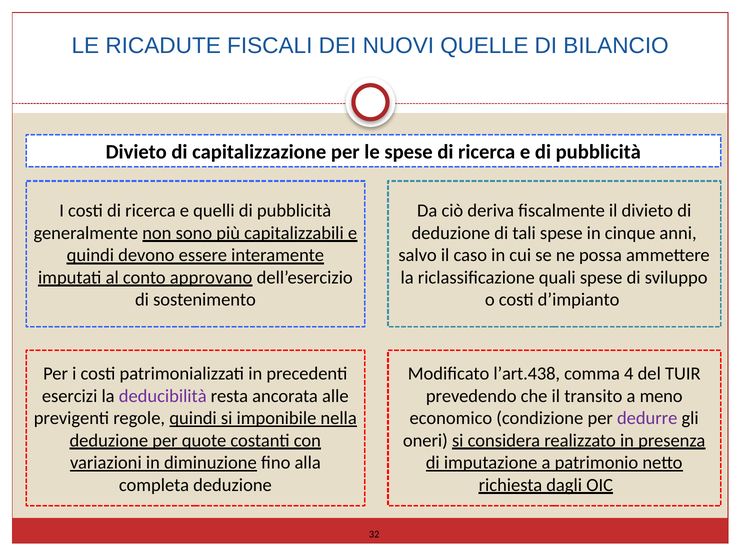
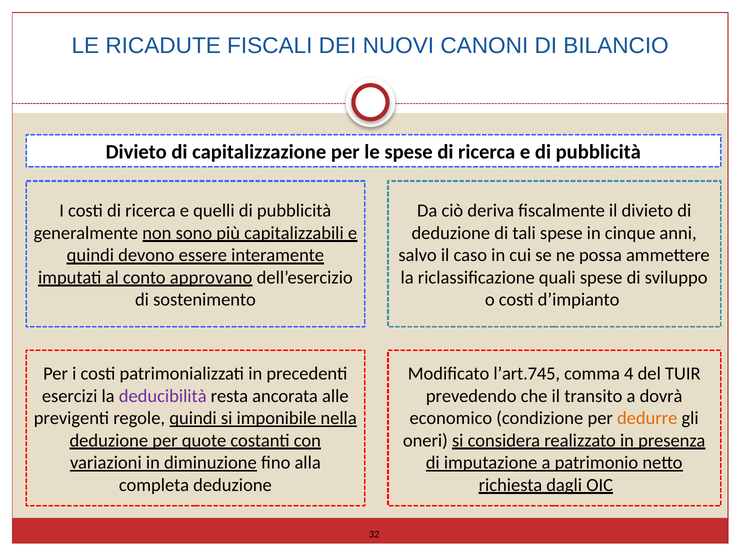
QUELLE: QUELLE -> CANONI (484, 46)
l’art.438: l’art.438 -> l’art.745 (527, 374)
meno: meno -> dovrà (661, 396)
dedurre colour: purple -> orange (647, 418)
